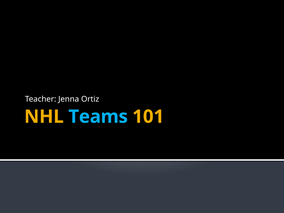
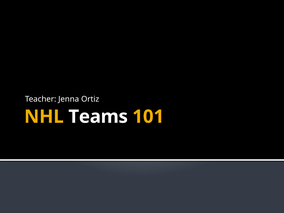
Teams colour: light blue -> white (98, 117)
